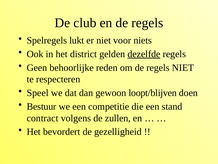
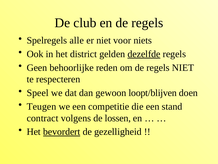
lukt: lukt -> alle (77, 40)
Bestuur: Bestuur -> Teugen (41, 106)
zullen: zullen -> lossen (118, 118)
bevordert underline: none -> present (62, 131)
